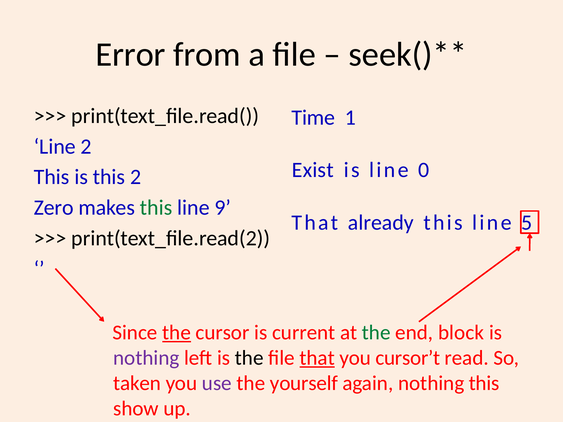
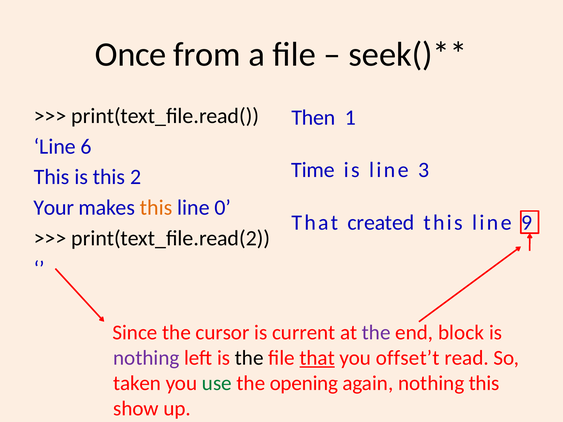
Error: Error -> Once (131, 55)
Time: Time -> Then (313, 118)
Line 2: 2 -> 6 (86, 147)
Exist: Exist -> Time (313, 170)
0: 0 -> 3 (424, 170)
Zero: Zero -> Your (54, 208)
this colour: green -> orange (156, 208)
9: 9 -> 0 (223, 208)
already: already -> created (381, 223)
5: 5 -> 9 (527, 223)
the underline: present -> none (177, 333)
the colour: green -> purple (376, 333)
cursor’t: cursor’t -> offset’t (408, 358)
use colour: purple -> green (217, 384)
yourself: yourself -> opening (304, 384)
